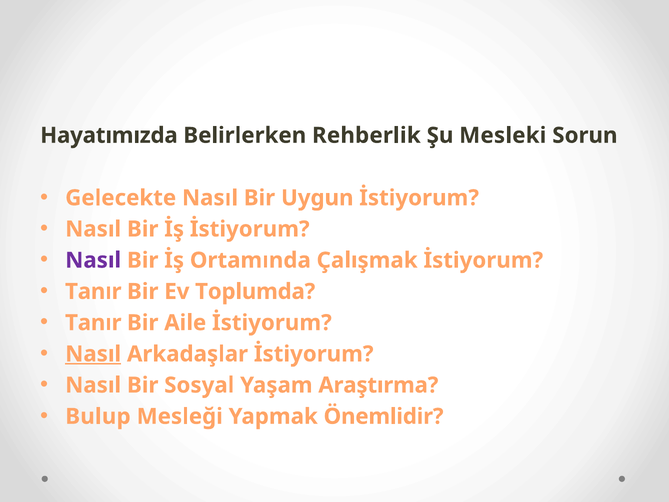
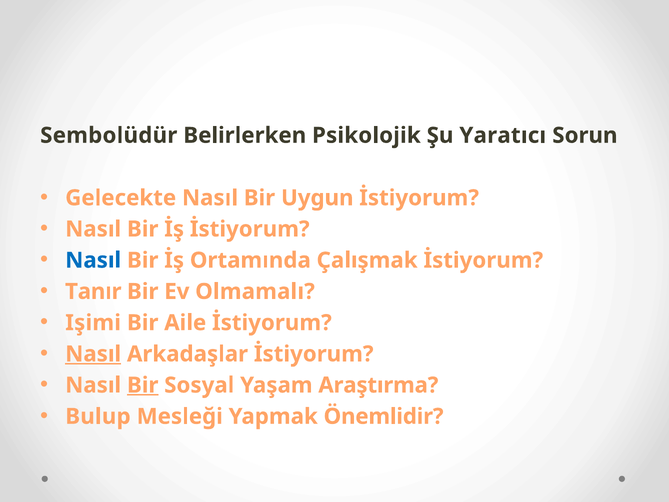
Hayatımızda: Hayatımızda -> Sembolüdür (109, 135)
Rehberlik: Rehberlik -> Psikolojik (366, 135)
Mesleki: Mesleki -> Yaratıcı (503, 135)
Nasıl colour: purple -> blue (93, 260)
Toplumda: Toplumda -> Olmamalı (255, 291)
Tanır: Tanır -> Işimi (93, 323)
Bir underline: none -> present (143, 385)
